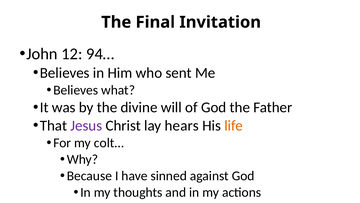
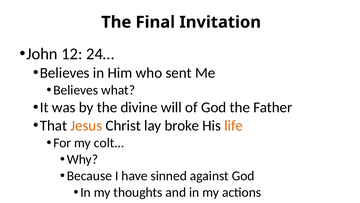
94…: 94… -> 24… (100, 54)
Jesus colour: purple -> orange (86, 125)
hears: hears -> broke (182, 125)
